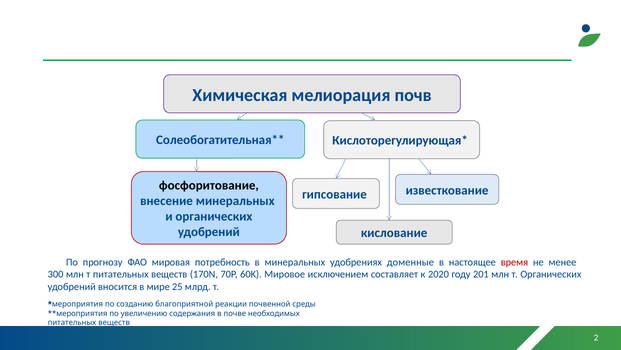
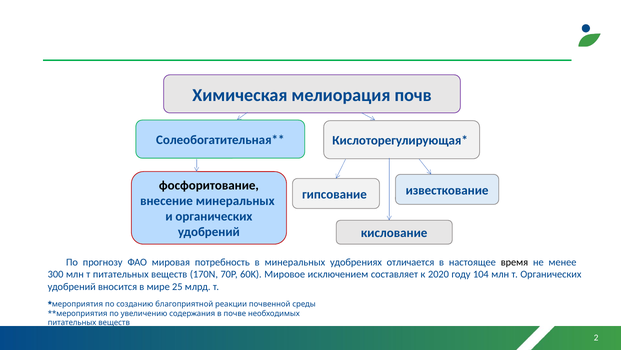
доменные: доменные -> отличается (411, 262)
время colour: red -> black (514, 262)
201: 201 -> 104 (481, 274)
